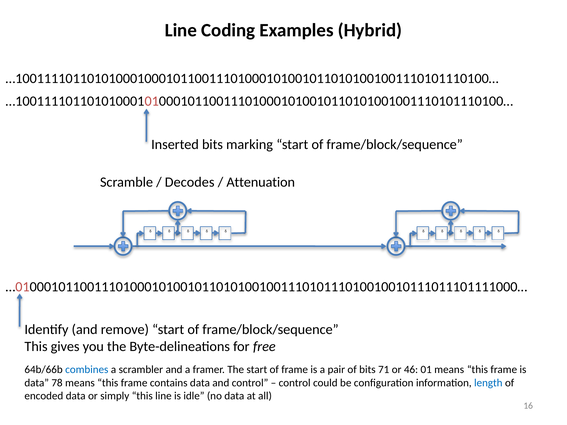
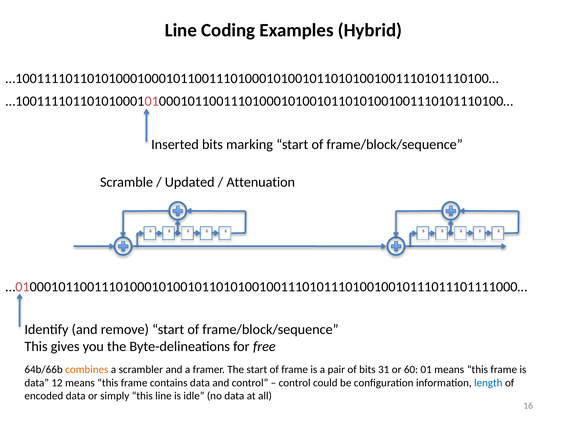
Decodes: Decodes -> Updated (190, 182)
combines colour: blue -> orange (87, 370)
71: 71 -> 31 (384, 370)
46: 46 -> 60 (411, 370)
78: 78 -> 12 (57, 383)
